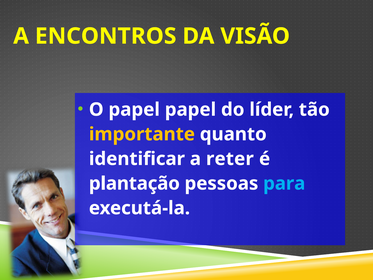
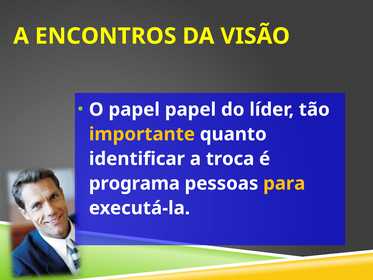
reter: reter -> troca (230, 159)
plantação: plantação -> programa (134, 183)
para colour: light blue -> yellow (284, 183)
